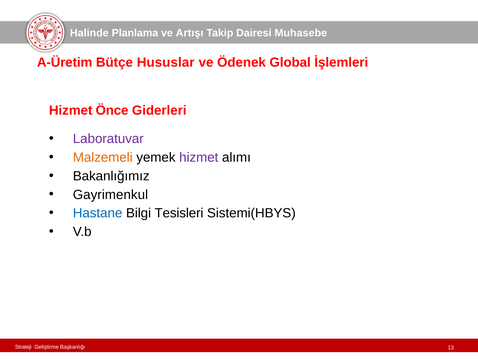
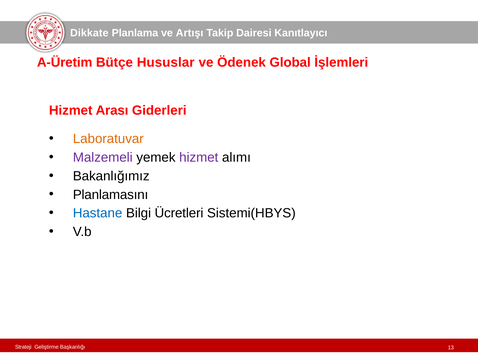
Halinde: Halinde -> Dikkate (89, 33)
Muhasebe: Muhasebe -> Kanıtlayıcı (301, 33)
Önce: Önce -> Arası (112, 110)
Laboratuvar colour: purple -> orange (108, 139)
Malzemeli colour: orange -> purple (103, 157)
Gayrimenkul: Gayrimenkul -> Planlamasını (111, 194)
Tesisleri: Tesisleri -> Ücretleri (179, 213)
